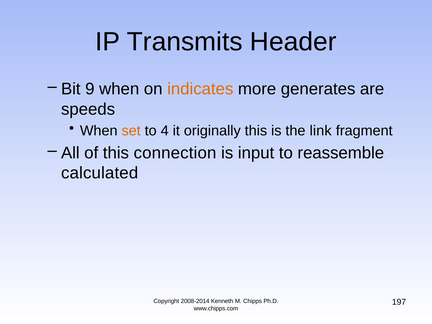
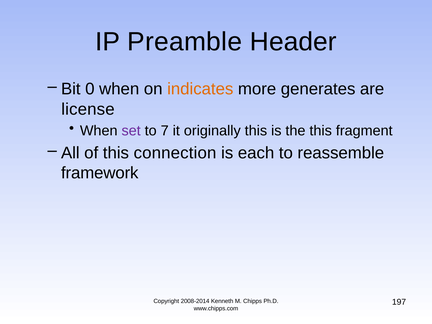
Transmits: Transmits -> Preamble (185, 42)
9: 9 -> 0 (90, 89)
speeds: speeds -> license (88, 109)
set colour: orange -> purple (131, 131)
4: 4 -> 7 (165, 131)
the link: link -> this (321, 131)
input: input -> each (256, 153)
calculated: calculated -> framework (100, 173)
